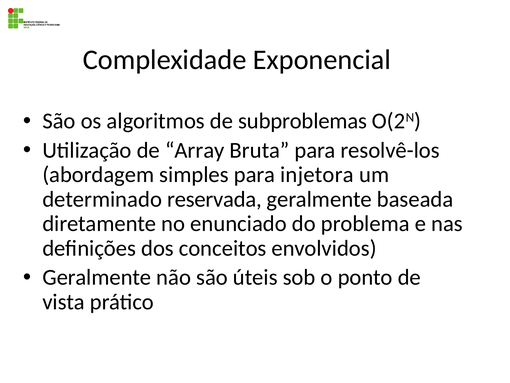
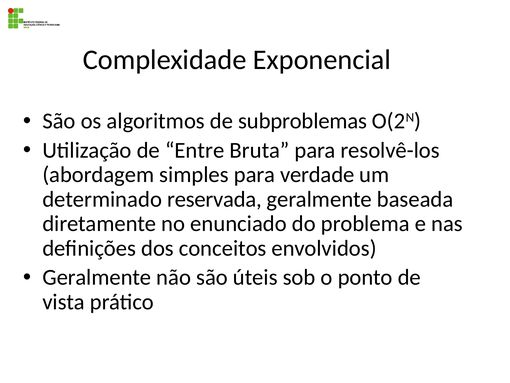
Array: Array -> Entre (195, 150)
injetora: injetora -> verdade (317, 175)
